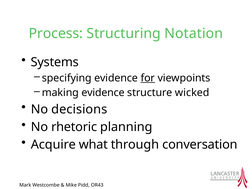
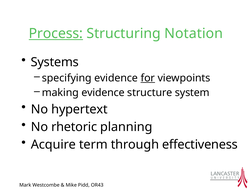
Process underline: none -> present (56, 34)
wicked: wicked -> system (192, 93)
decisions: decisions -> hypertext (79, 109)
what: what -> term (93, 145)
conversation: conversation -> effectiveness (200, 145)
